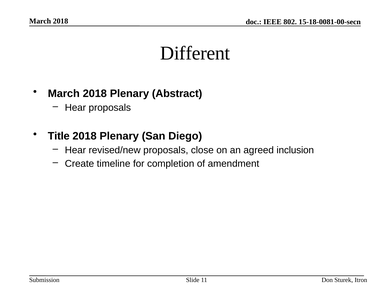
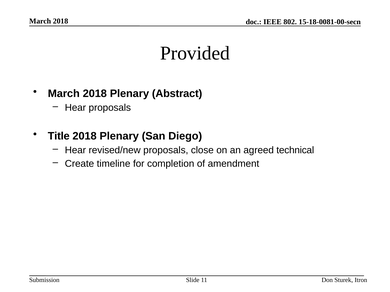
Different: Different -> Provided (195, 53)
inclusion: inclusion -> technical (295, 150)
